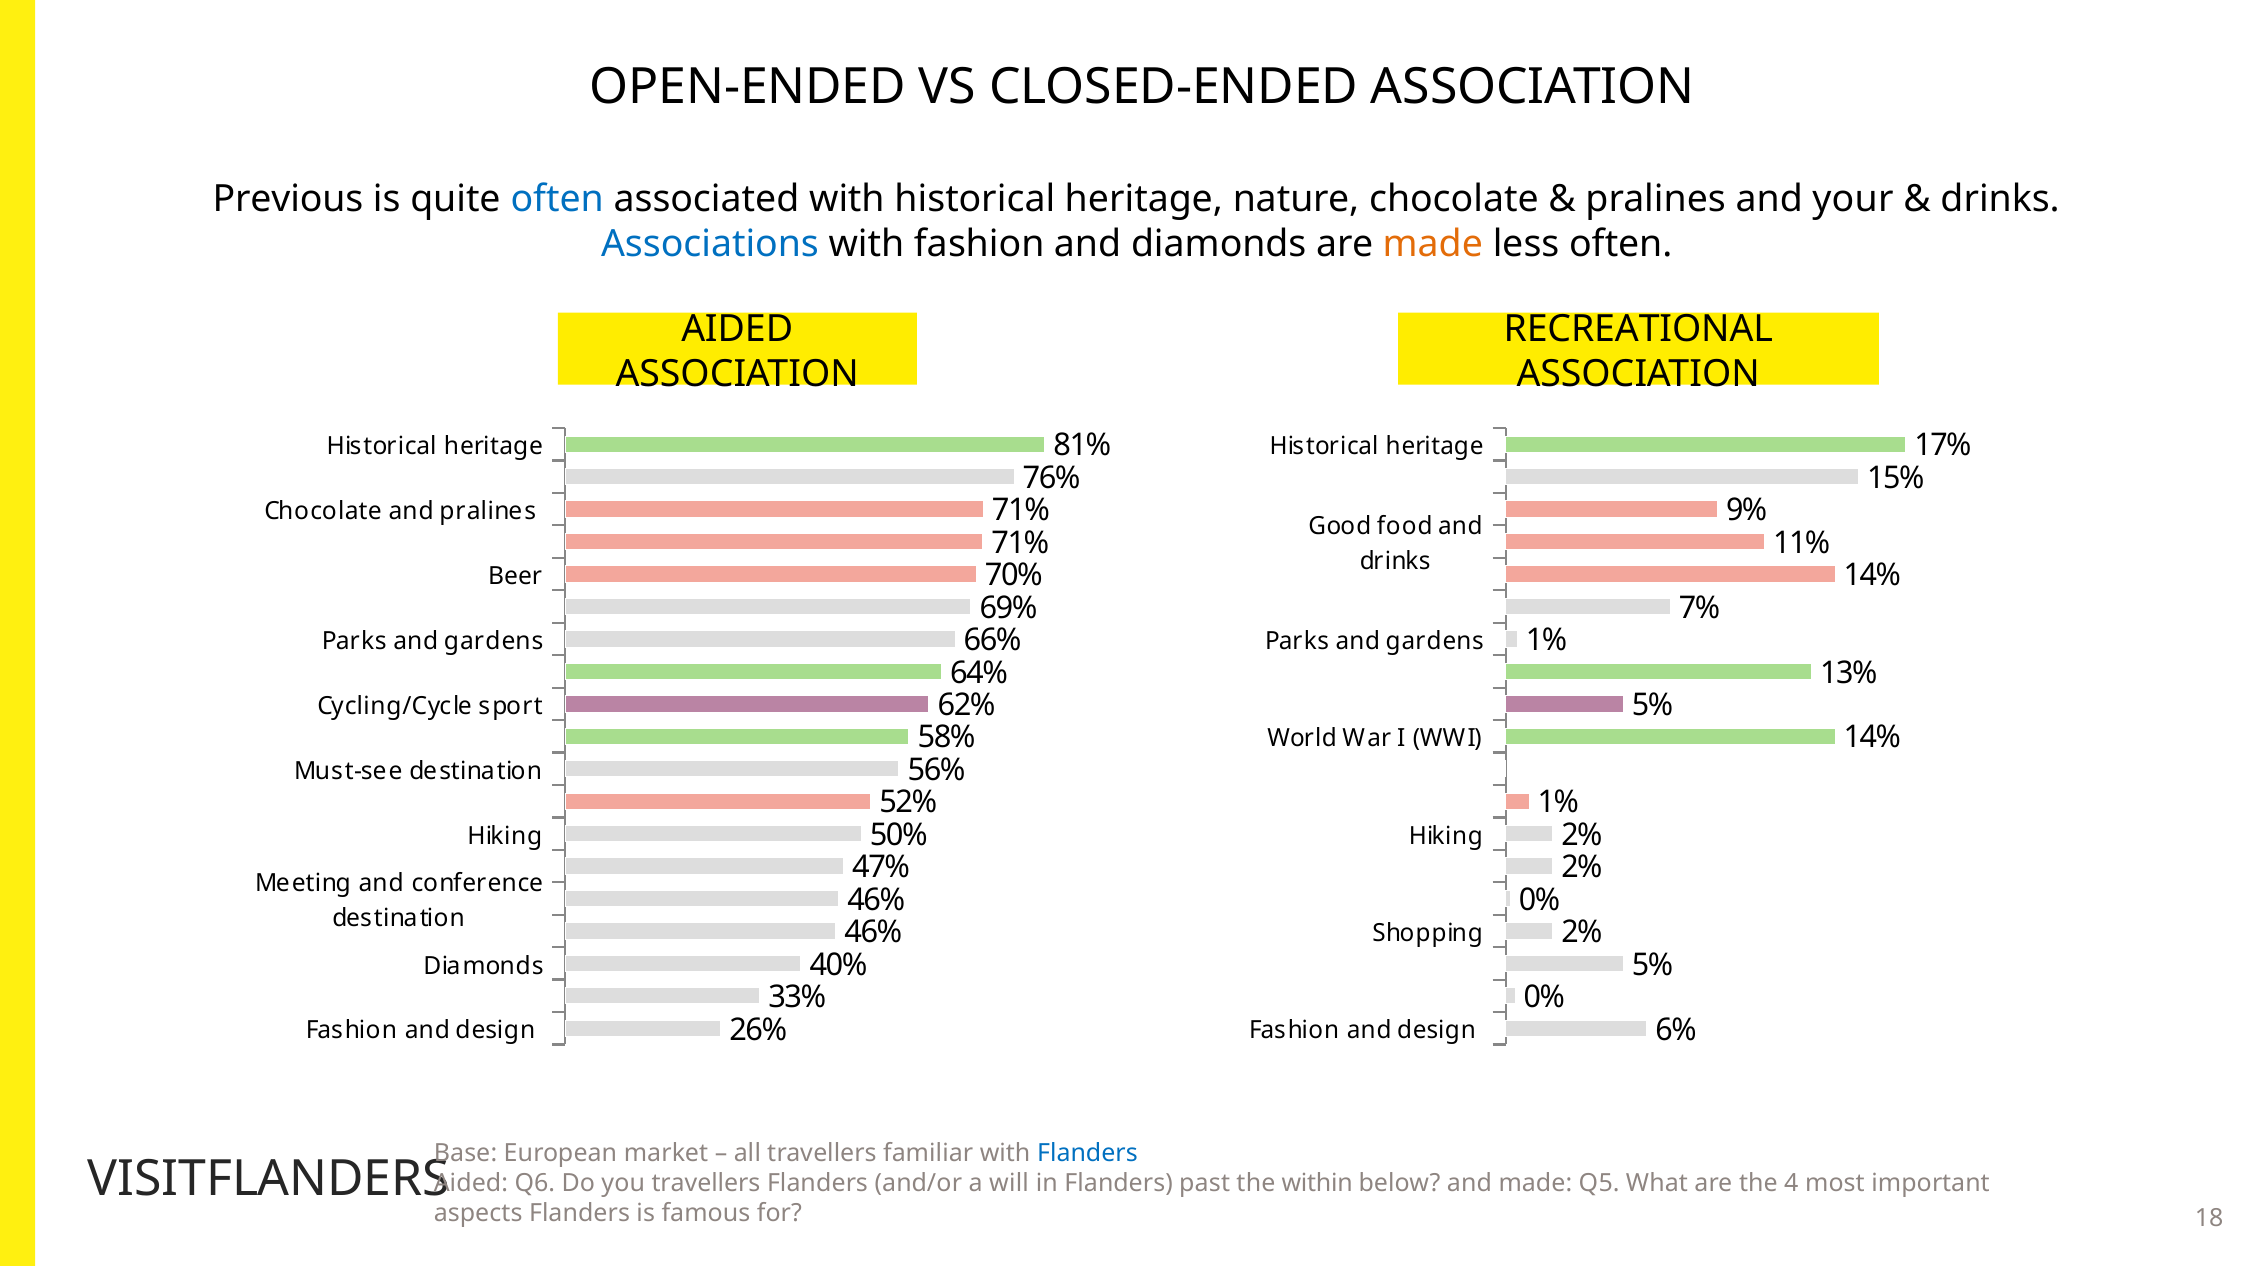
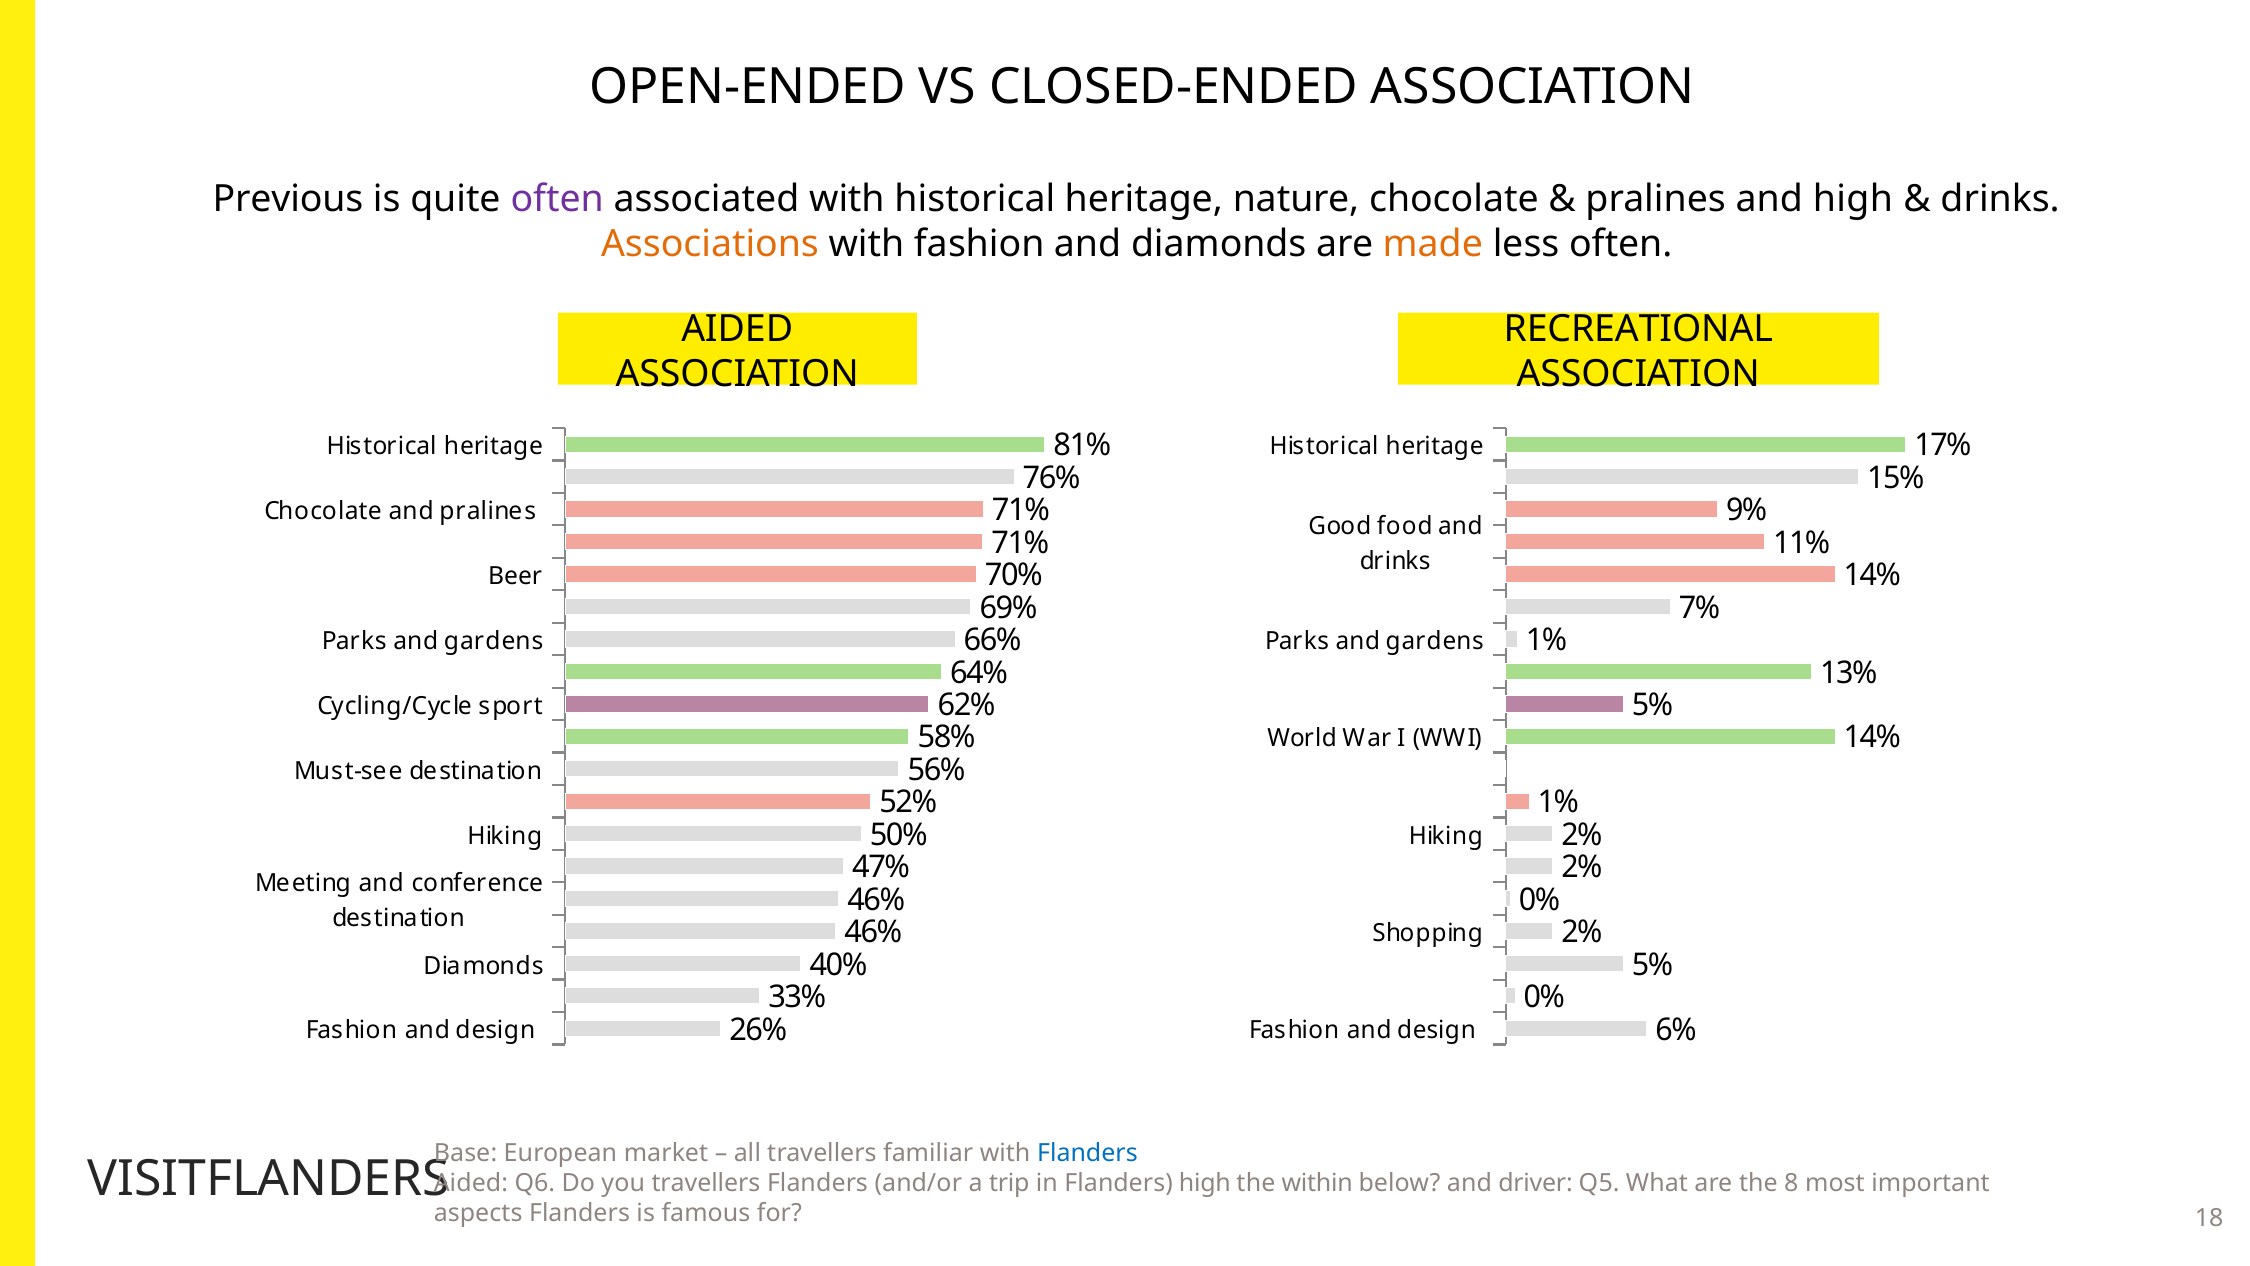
often colour: blue -> purple (557, 199)
and your: your -> high (1853, 199)
Associations colour: blue -> orange (710, 244)
will: will -> trip (1009, 1183)
Flanders past: past -> high (1205, 1183)
and made: made -> driver (1536, 1183)
4: 4 -> 8 (1791, 1183)
